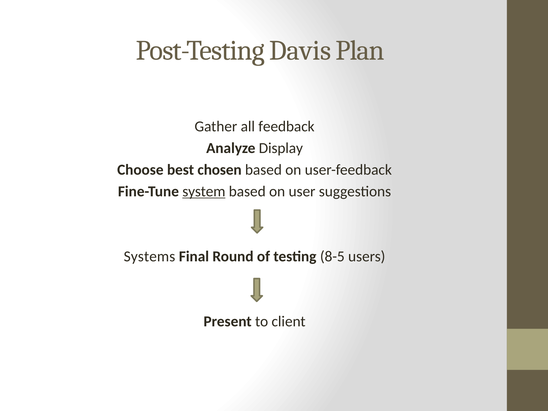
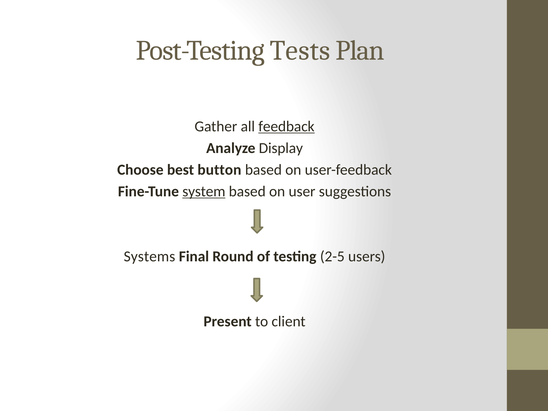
Davis: Davis -> Tests (300, 51)
feedback underline: none -> present (286, 126)
chosen: chosen -> button (219, 170)
8-5: 8-5 -> 2-5 (332, 257)
